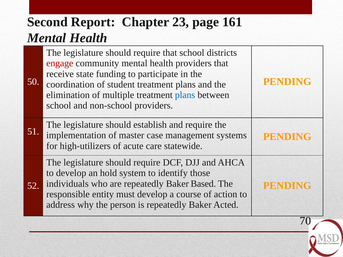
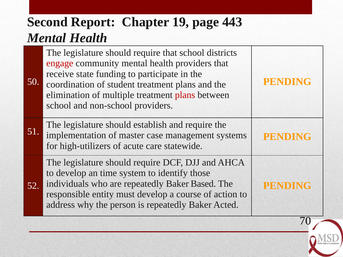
23: 23 -> 19 (181, 22)
161: 161 -> 443 (232, 22)
plans colour: blue -> red (185, 95)
hold: hold -> time (109, 173)
